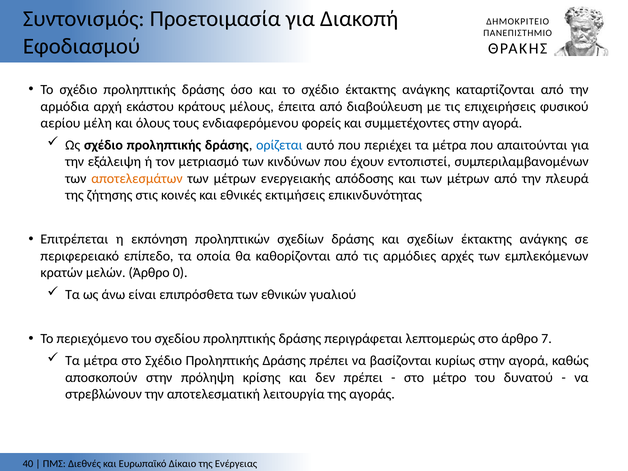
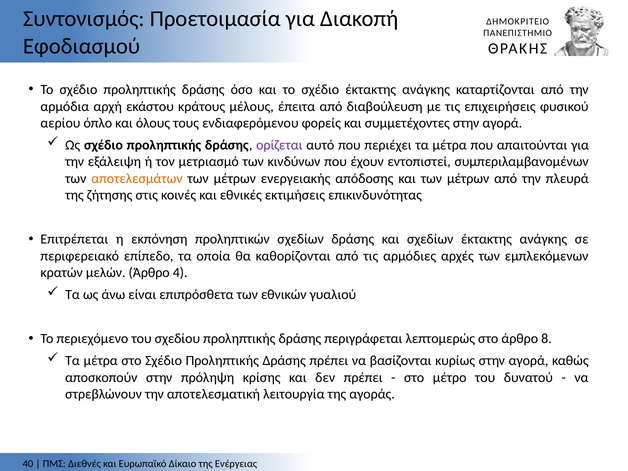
μέλη: μέλη -> όπλο (98, 123)
ορίζεται colour: blue -> purple (279, 145)
0: 0 -> 4 (180, 273)
7: 7 -> 8 (547, 339)
